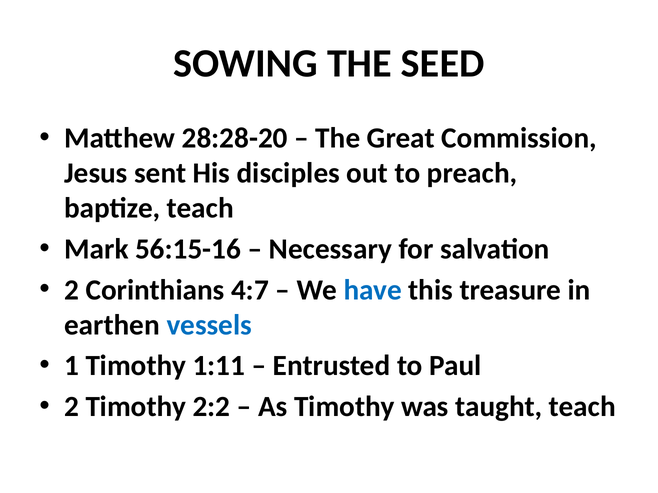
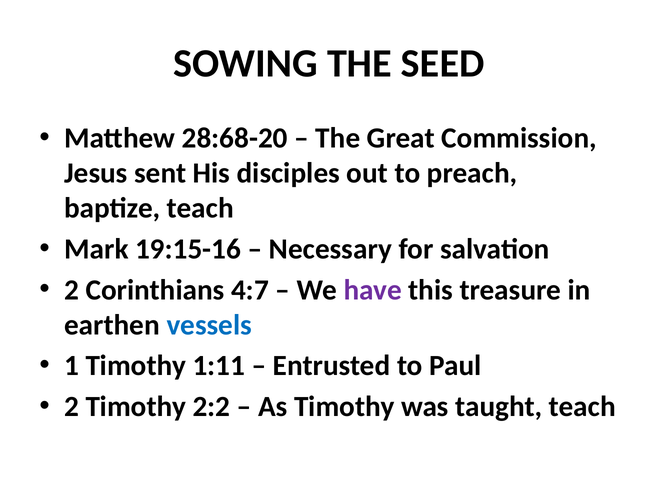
28:28-20: 28:28-20 -> 28:68-20 (235, 138)
56:15-16: 56:15-16 -> 19:15-16 (188, 249)
have colour: blue -> purple (373, 290)
